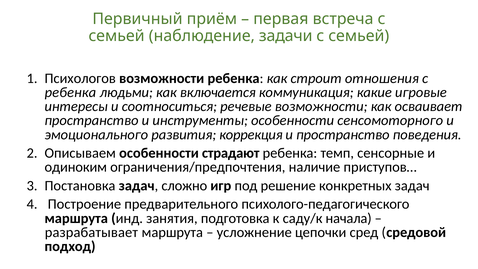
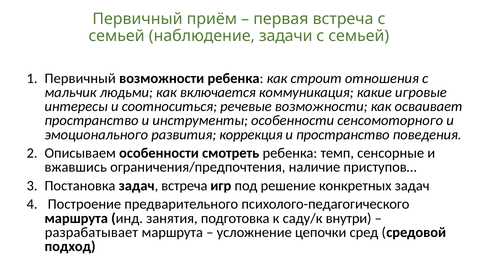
Психологов: Психологов -> Первичный (80, 78)
ребенка: ребенка -> мальчик (70, 92)
страдают: страдают -> смотреть (231, 153)
одиноким: одиноким -> вжавшись (76, 167)
задач сложно: сложно -> встреча (184, 186)
начала: начала -> внутри (349, 218)
